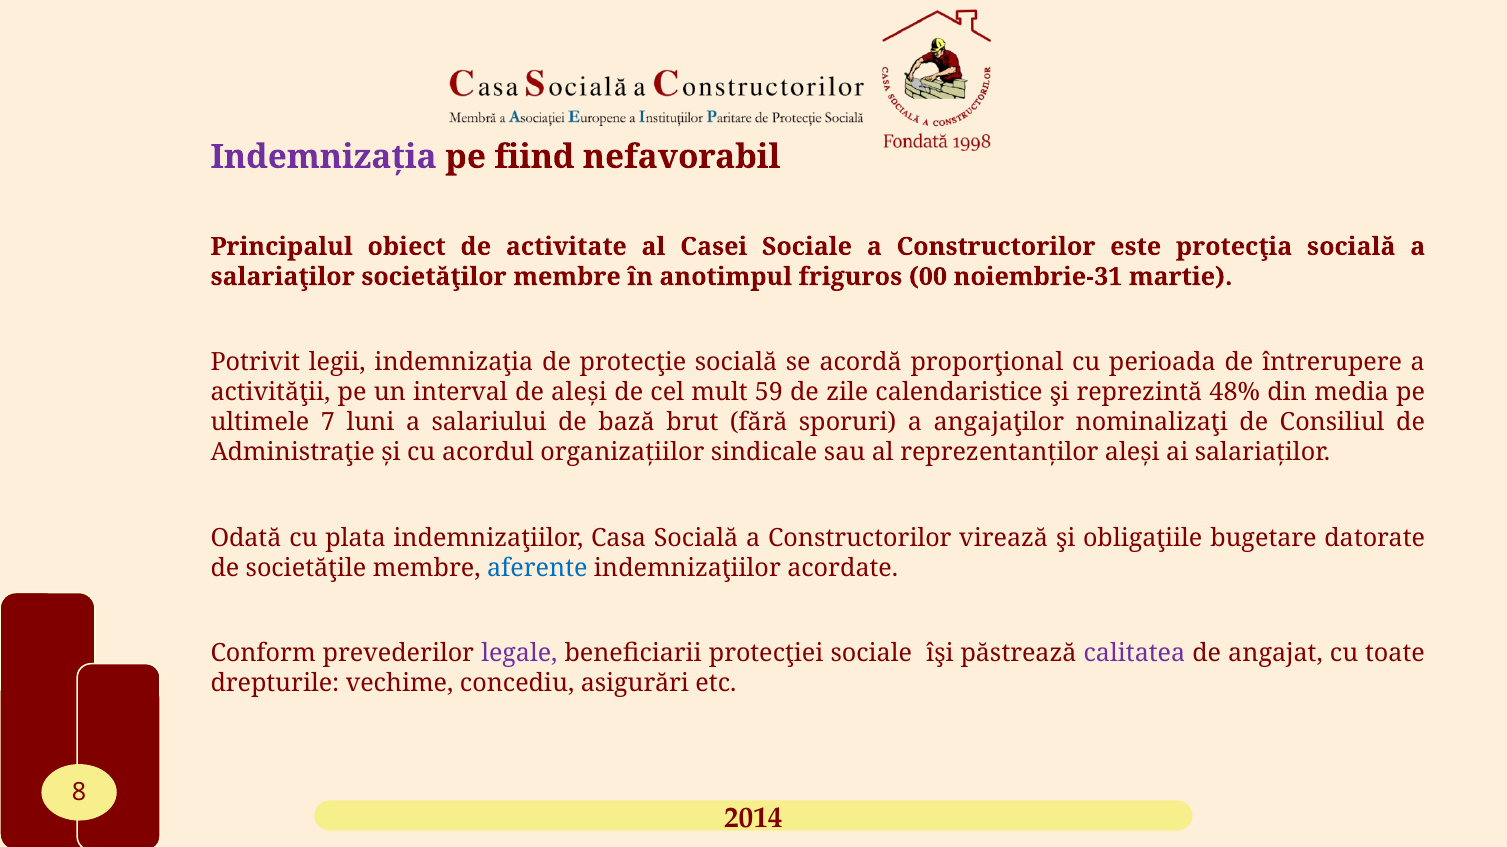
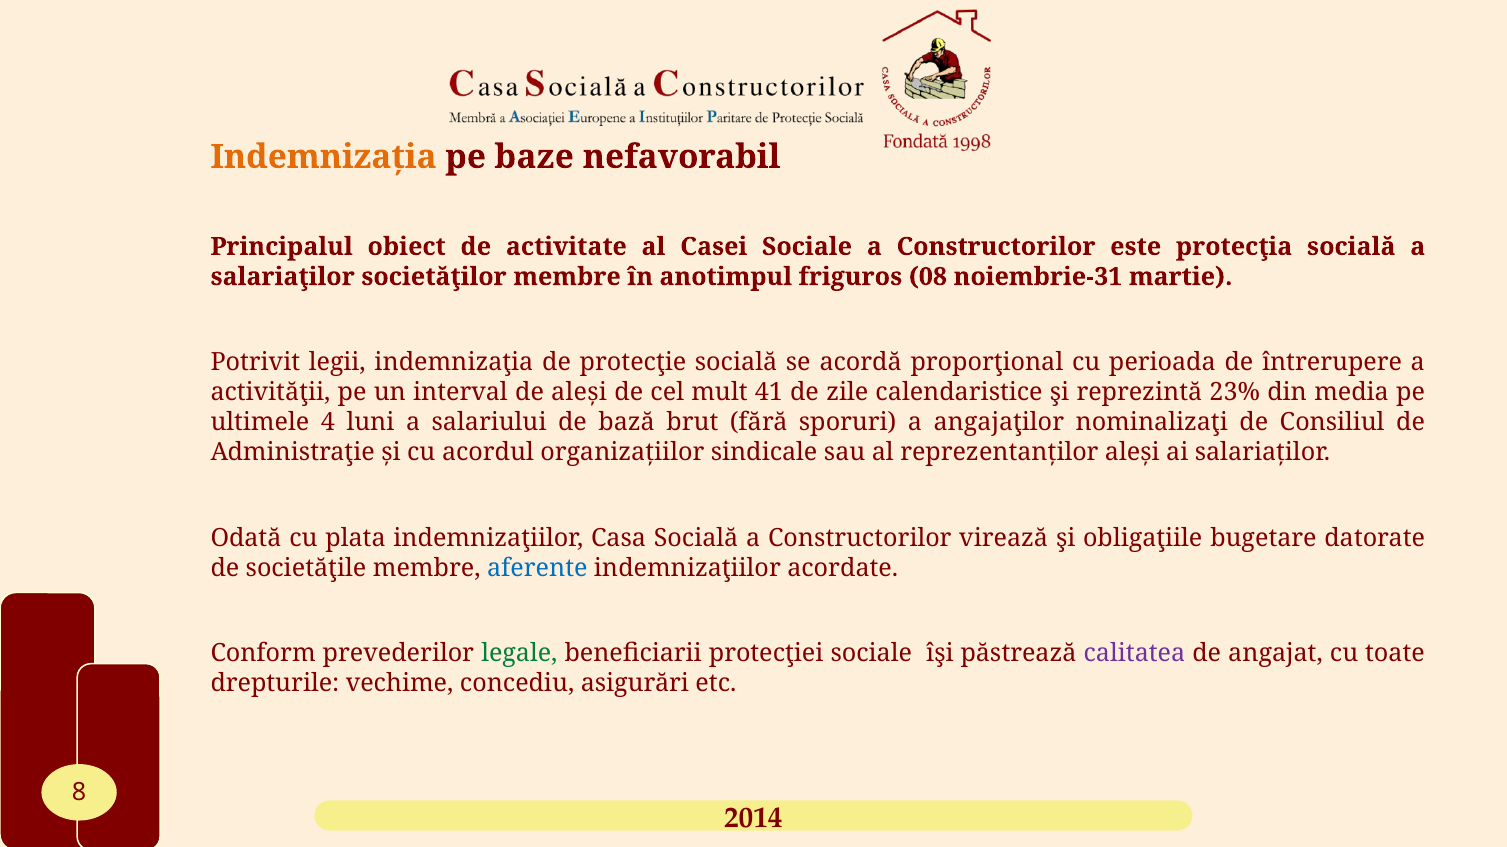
Indemnizația colour: purple -> orange (324, 157)
fiind: fiind -> baze (534, 157)
00: 00 -> 08 (928, 277)
59: 59 -> 41 (769, 393)
48%: 48% -> 23% (1235, 393)
7: 7 -> 4 (328, 423)
legale colour: purple -> green (519, 654)
